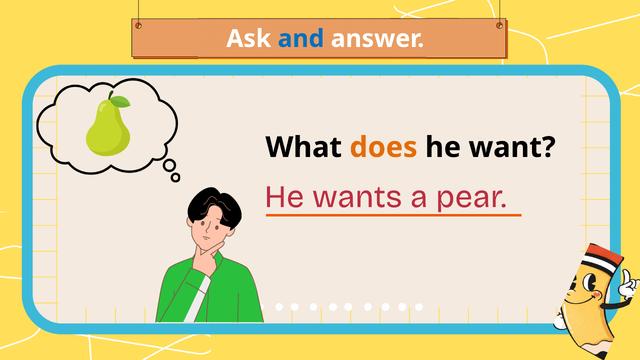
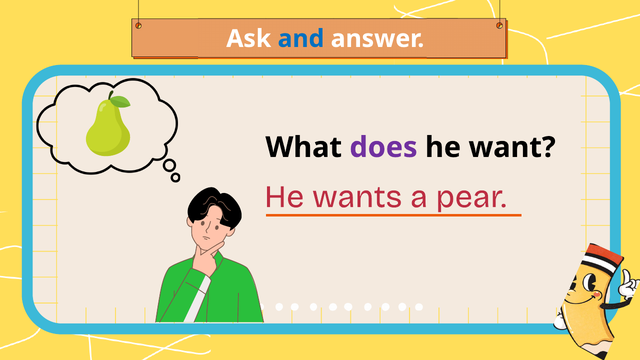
does colour: orange -> purple (384, 147)
